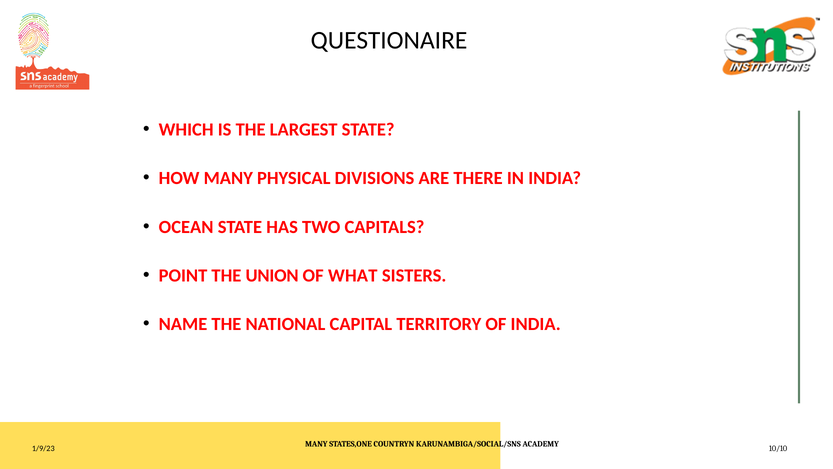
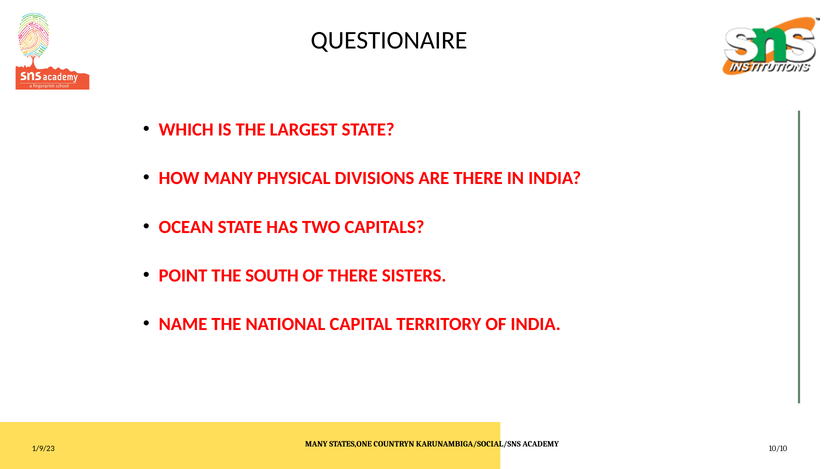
UNION: UNION -> SOUTH (272, 275)
OF WHAT: WHAT -> THERE (353, 275)
